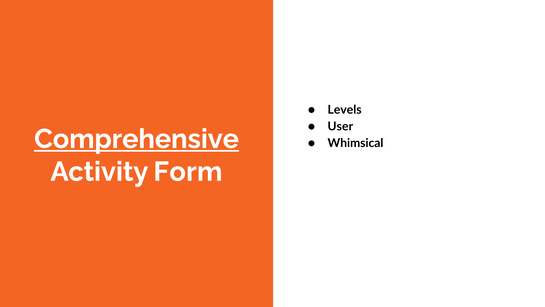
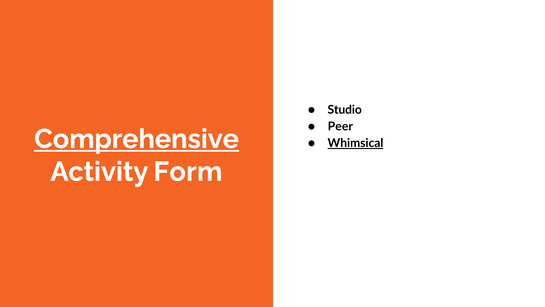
Levels: Levels -> Studio (345, 110)
User: User -> Peer (340, 126)
Whimsical underline: none -> present (355, 143)
